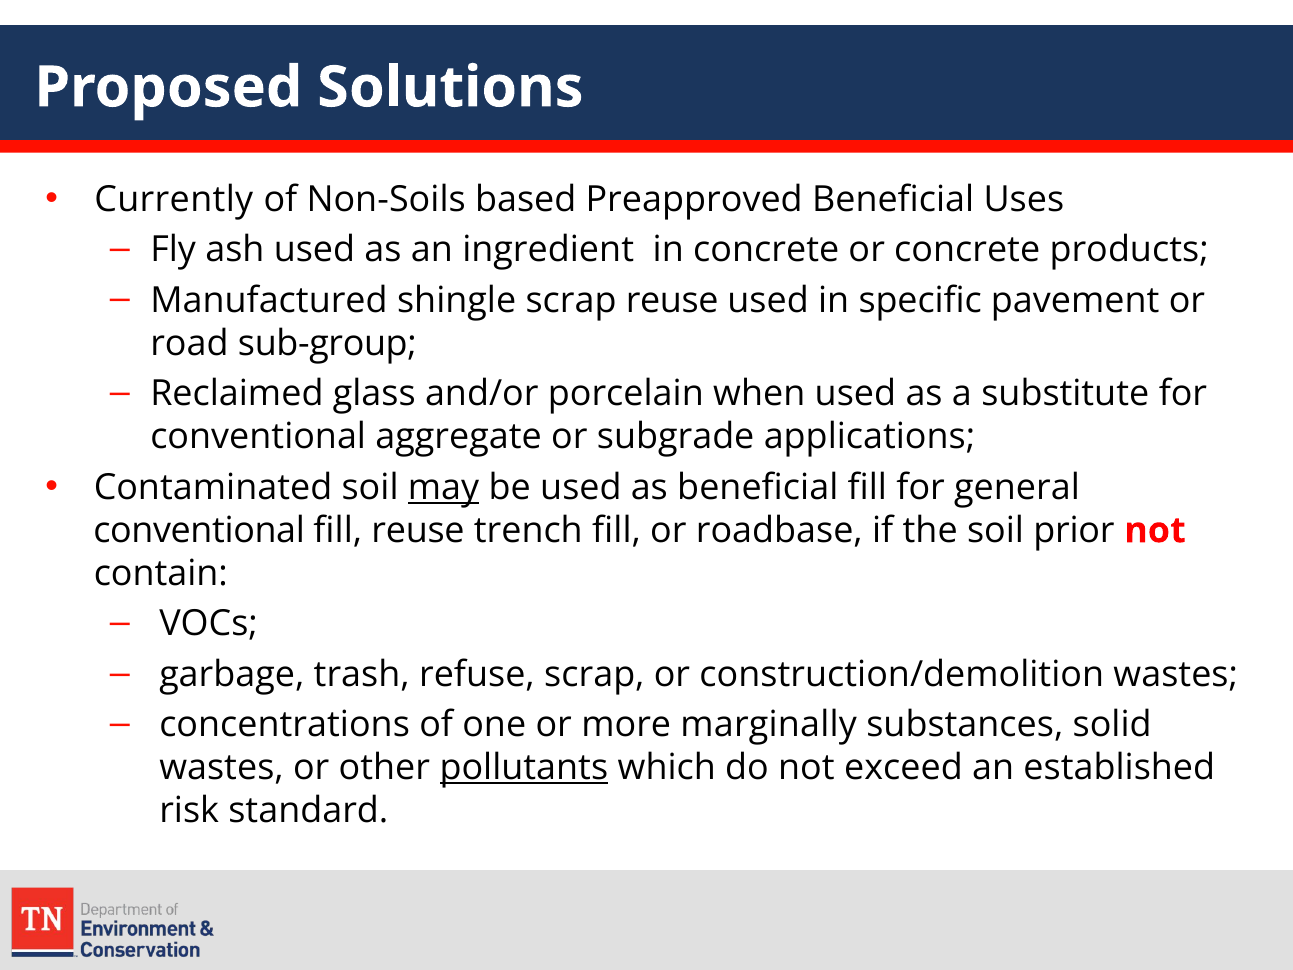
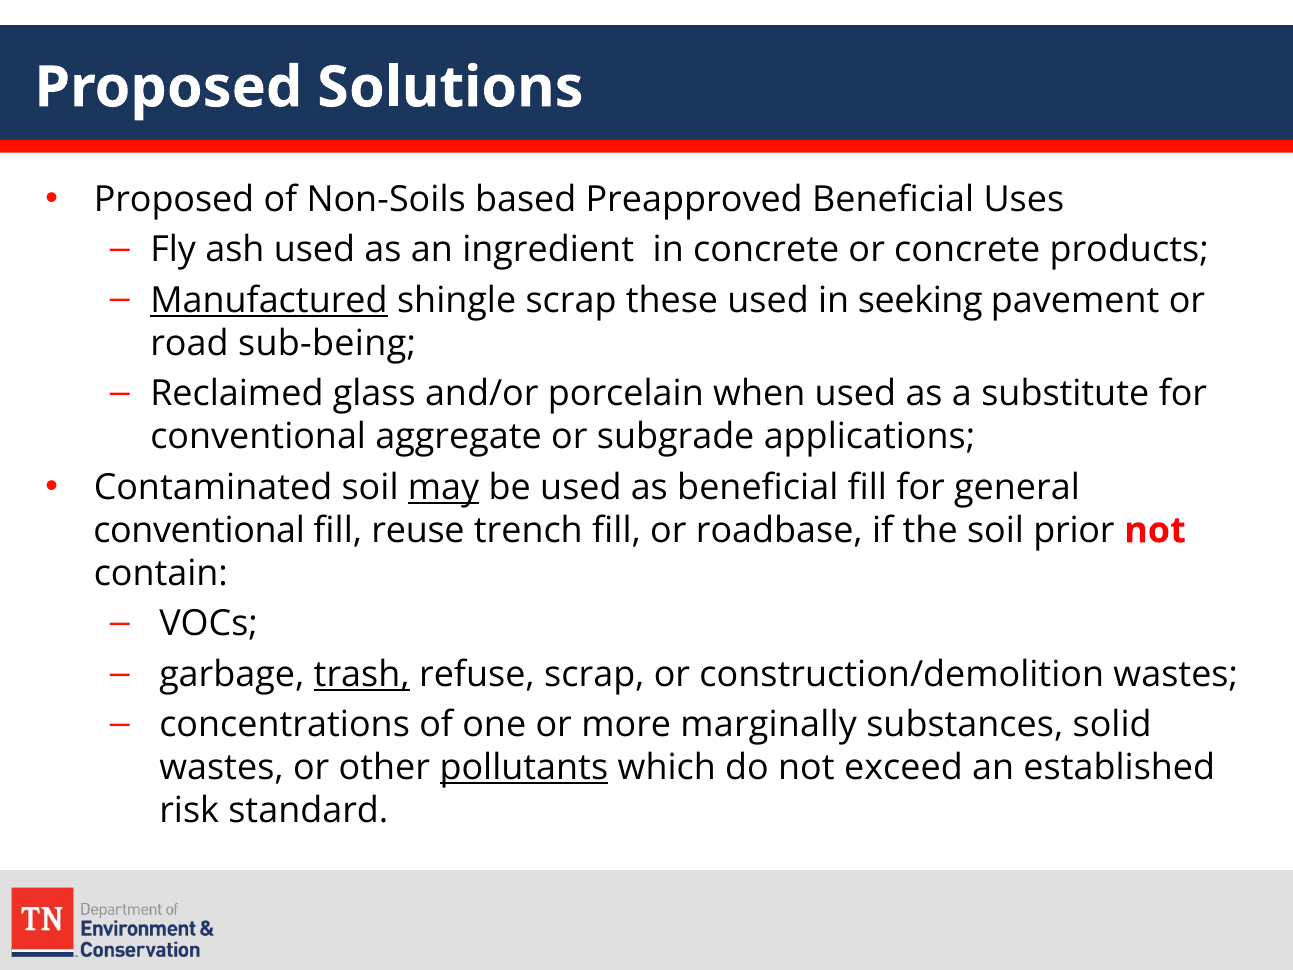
Currently: Currently -> Proposed (174, 199)
Manufactured underline: none -> present (269, 300)
scrap reuse: reuse -> these (672, 300)
specific: specific -> seeking (920, 300)
sub-group: sub-group -> sub-being (327, 343)
trash underline: none -> present (362, 674)
